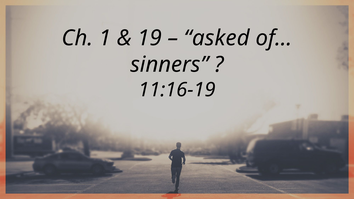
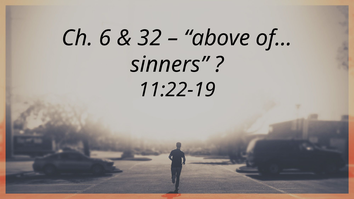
1: 1 -> 6 (105, 38)
19: 19 -> 32 (150, 38)
asked: asked -> above (217, 38)
11:16-19: 11:16-19 -> 11:22-19 (177, 90)
